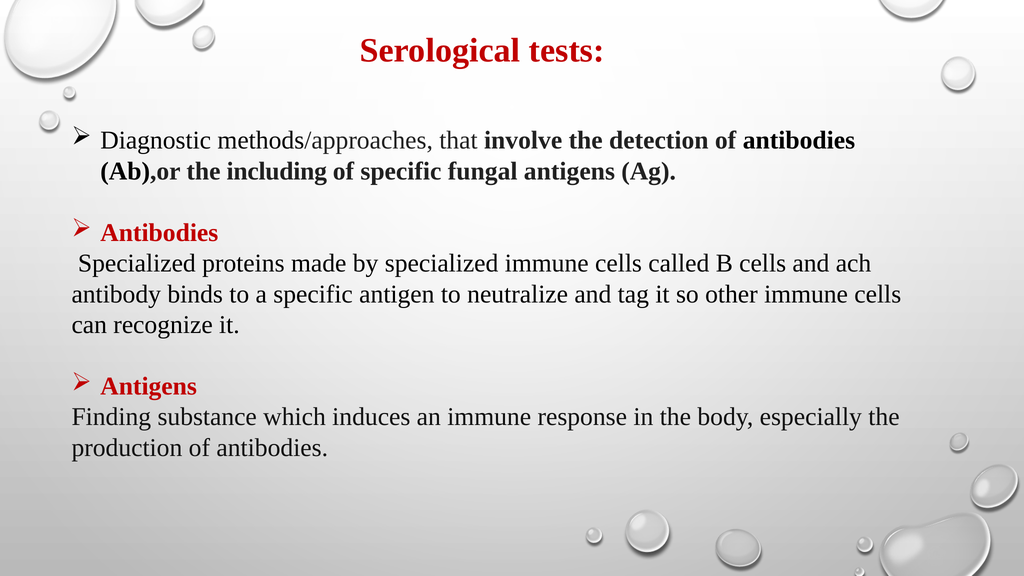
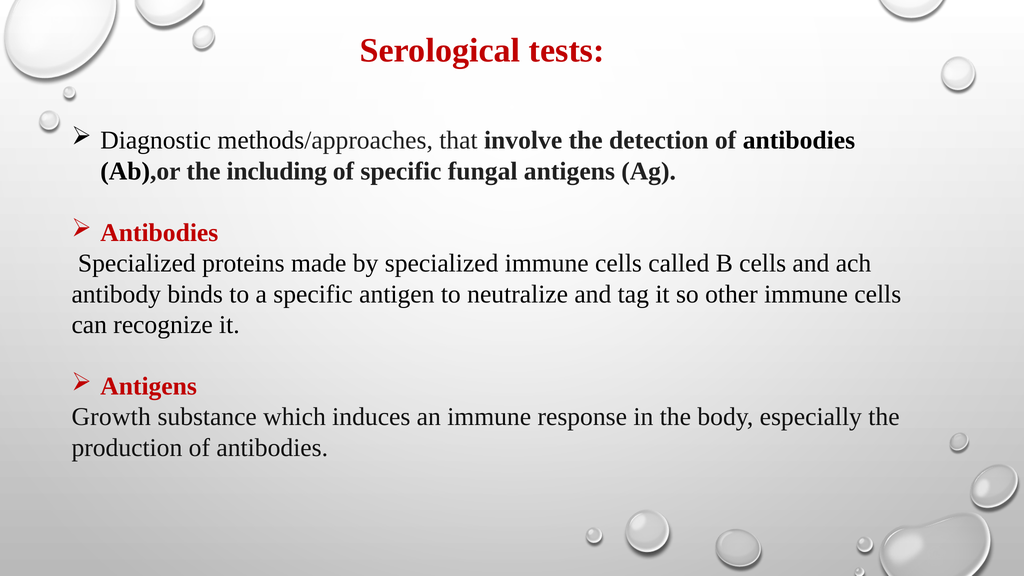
Finding: Finding -> Growth (111, 417)
